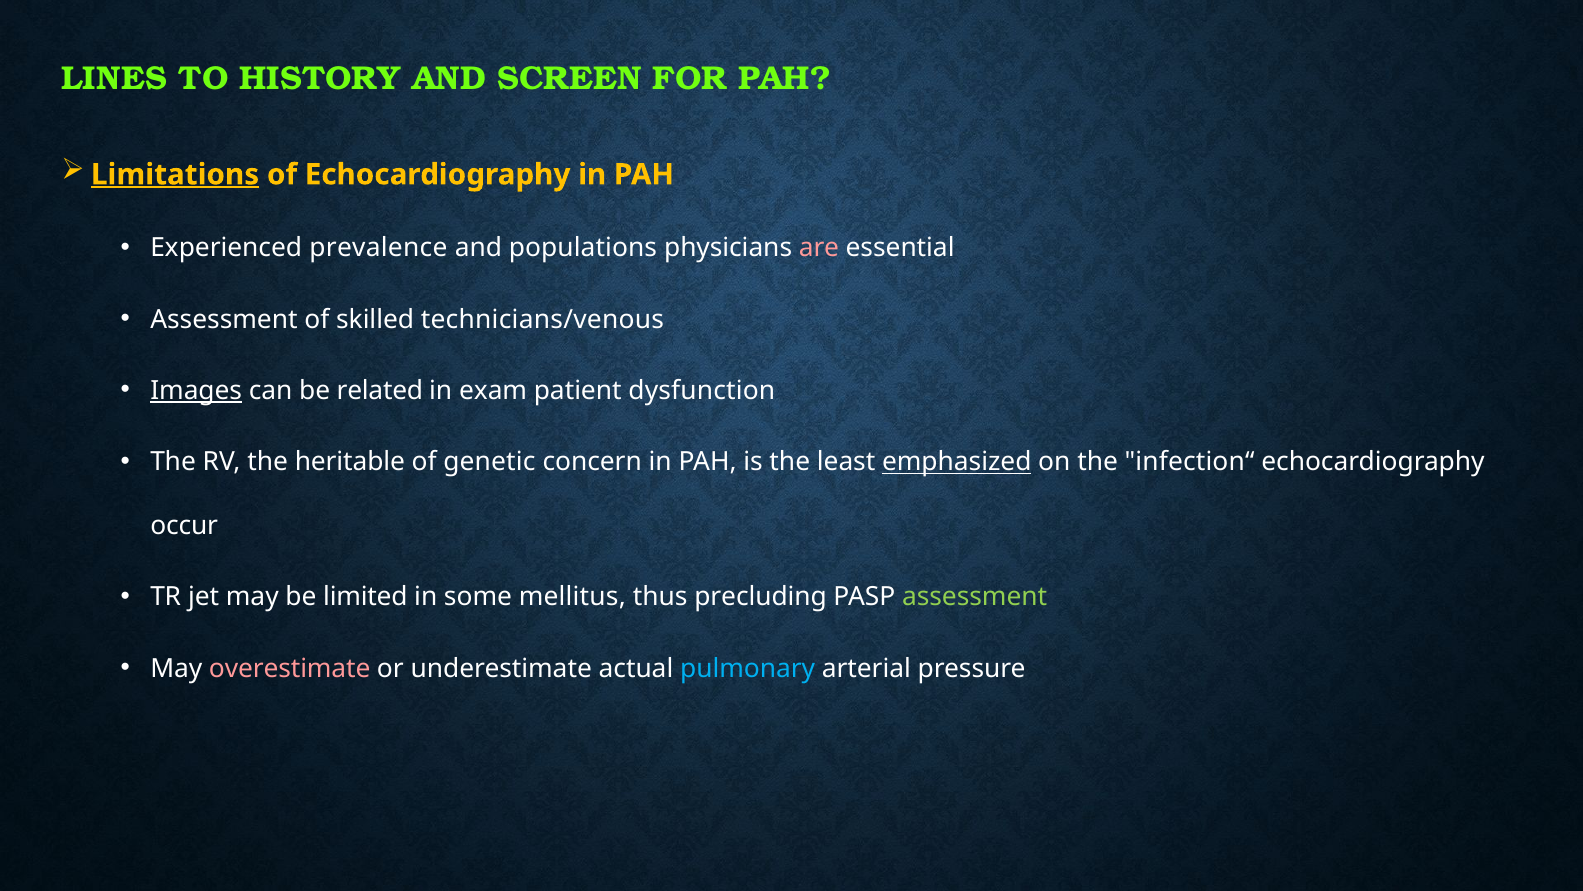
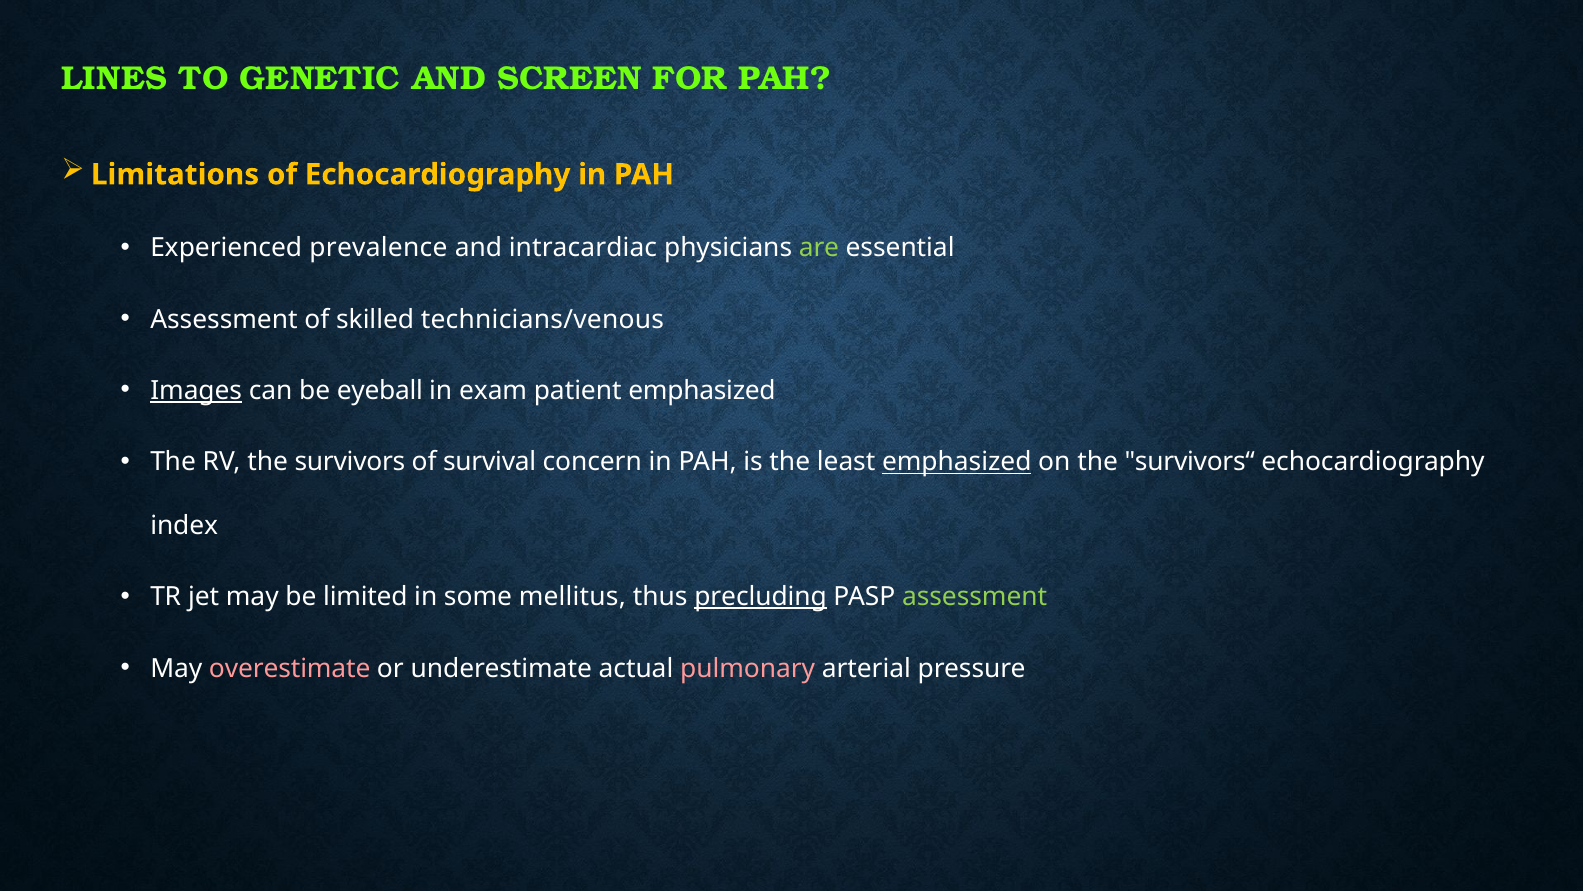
HISTORY: HISTORY -> GENETIC (320, 79)
Limitations underline: present -> none (175, 175)
populations: populations -> intracardiac (583, 248)
are colour: pink -> light green (819, 248)
related: related -> eyeball (380, 391)
patient dysfunction: dysfunction -> emphasized (702, 391)
heritable: heritable -> survivors (350, 462)
genetic: genetic -> survival (490, 462)
infection“: infection“ -> survivors“ (1190, 462)
occur: occur -> index (184, 525)
precluding underline: none -> present (761, 597)
pulmonary colour: light blue -> pink (748, 668)
